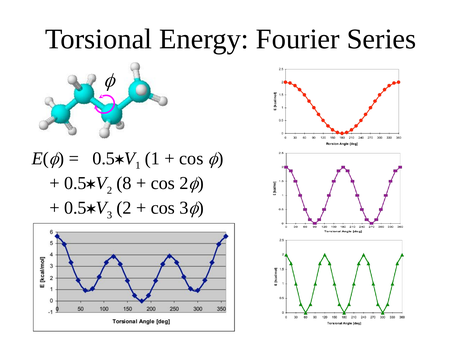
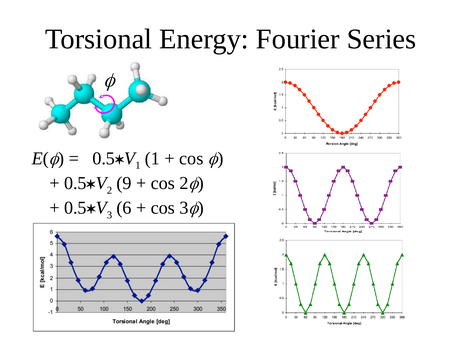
8: 8 -> 9 (124, 183)
2: 2 -> 6 (124, 208)
